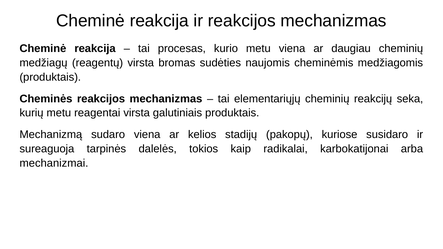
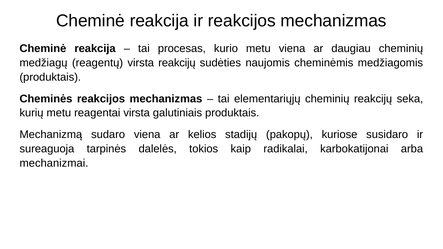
virsta bromas: bromas -> reakcijų (177, 63)
